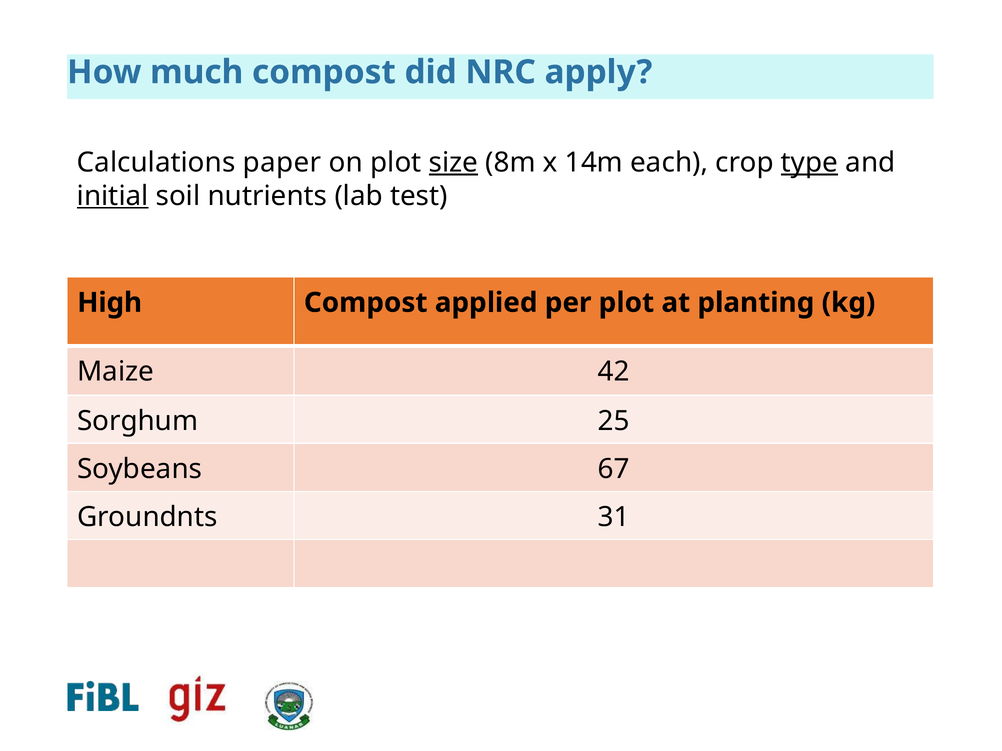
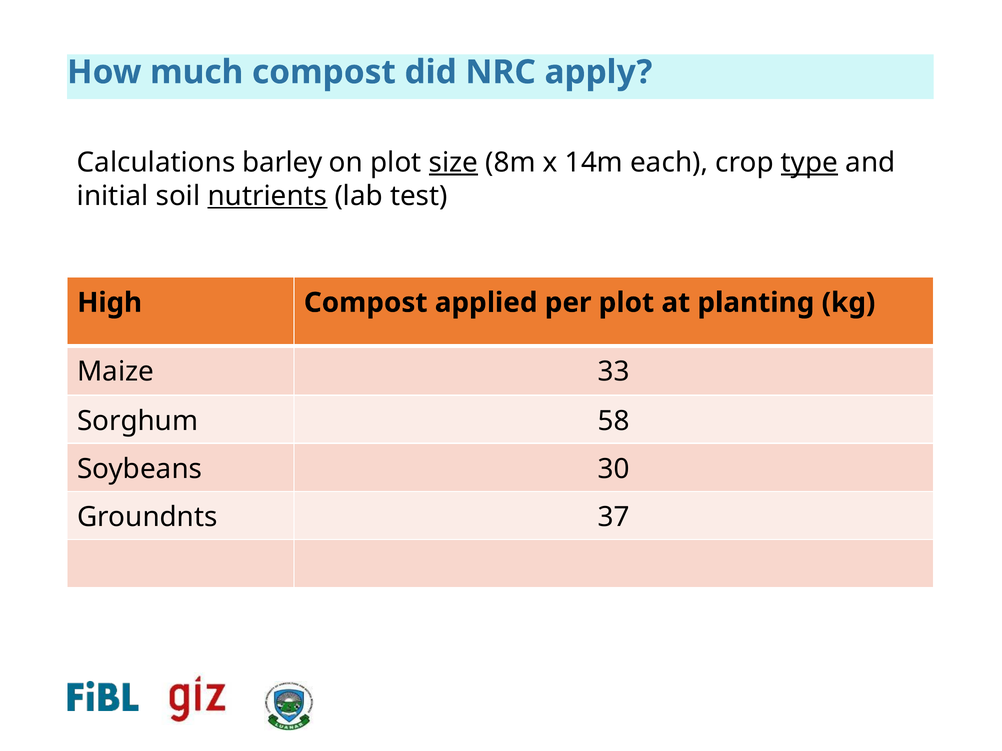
paper: paper -> barley (282, 163)
initial underline: present -> none (113, 196)
nutrients underline: none -> present (267, 196)
42: 42 -> 33 (614, 372)
25: 25 -> 58 (614, 421)
67: 67 -> 30 (614, 469)
31: 31 -> 37 (614, 517)
